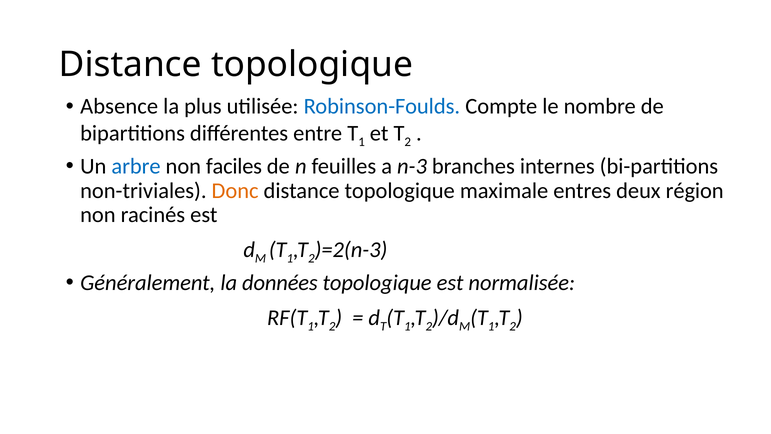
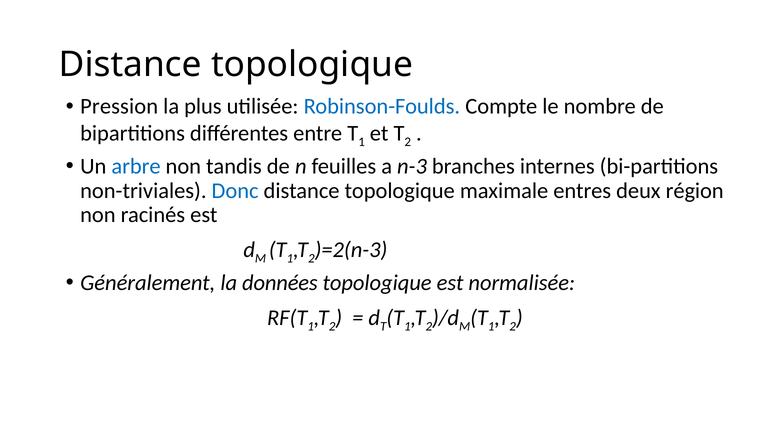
Absence: Absence -> Pression (119, 106)
faciles: faciles -> tandis (234, 166)
Donc colour: orange -> blue (235, 191)
